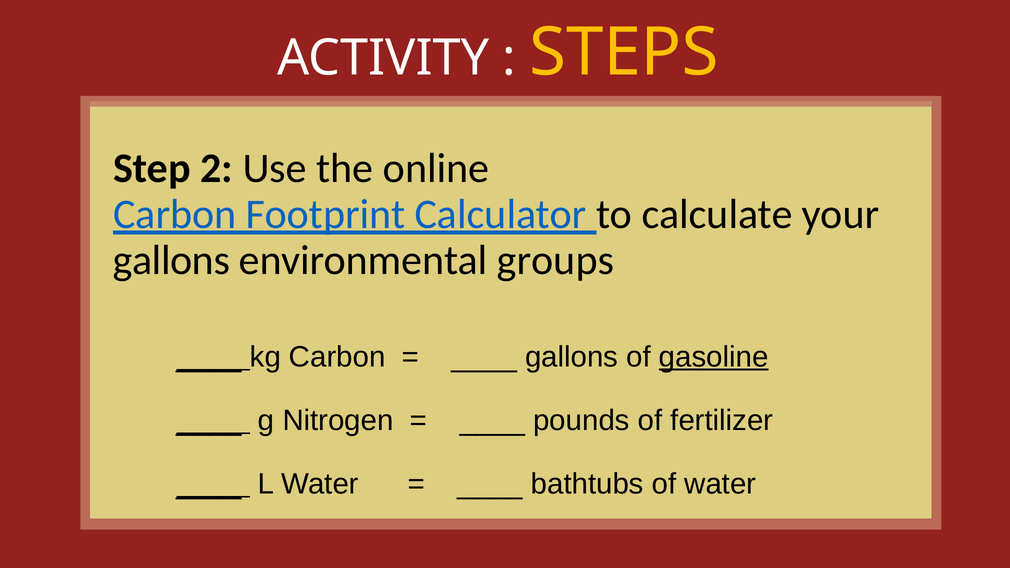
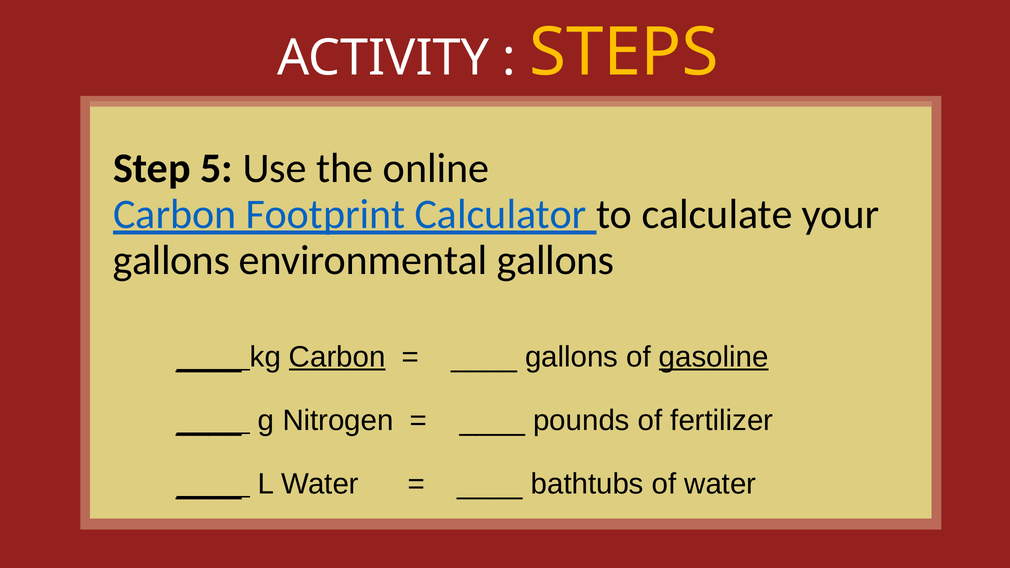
2: 2 -> 5 (217, 169)
environmental groups: groups -> gallons (556, 260)
Carbon underline: none -> present (337, 357)
